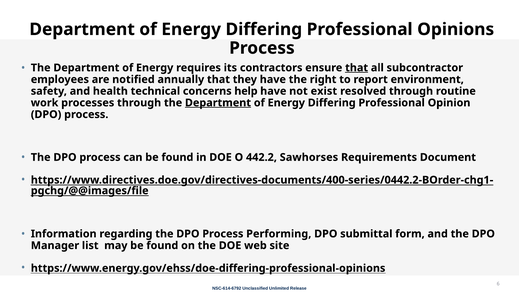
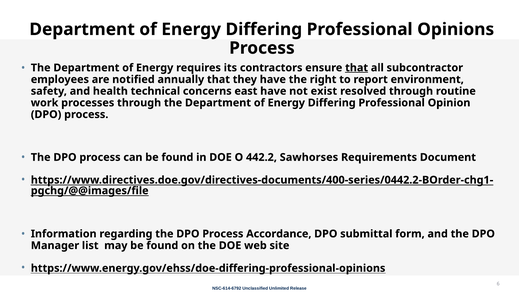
help: help -> east (246, 91)
Department underline: present -> none (218, 103)
Performing: Performing -> Accordance (279, 234)
